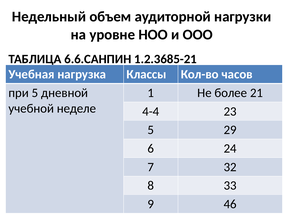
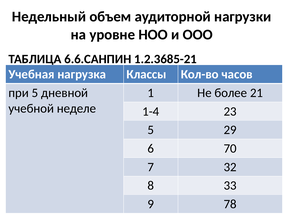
4-4: 4-4 -> 1-4 (151, 111)
24: 24 -> 70 (230, 148)
46: 46 -> 78 (230, 204)
